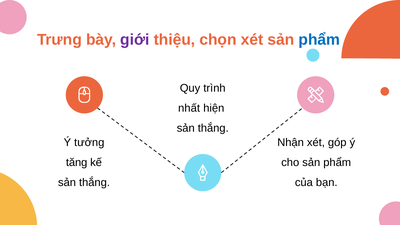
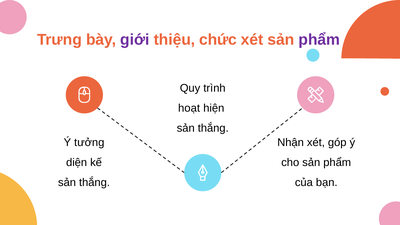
chọn: chọn -> chức (218, 40)
phẩm colour: blue -> purple (319, 40)
nhất: nhất -> hoạt (189, 108)
tăng: tăng -> diện (77, 163)
